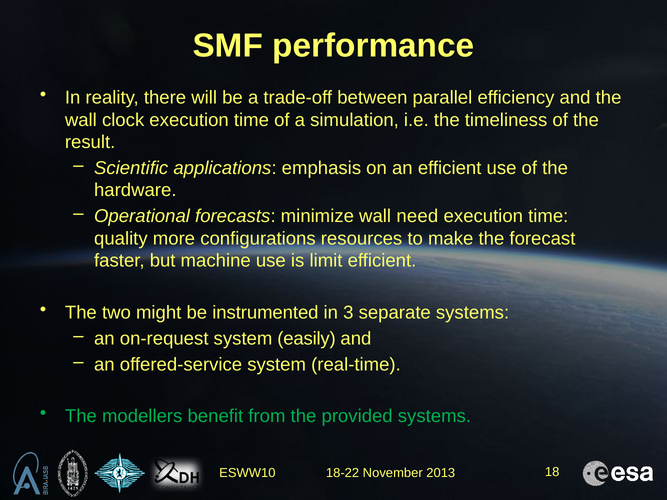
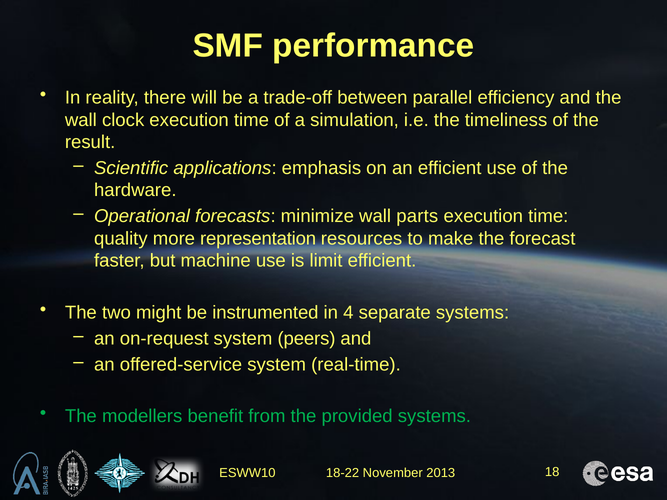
need: need -> parts (417, 216)
configurations: configurations -> representation (258, 239)
3: 3 -> 4 (348, 313)
easily: easily -> peers (307, 339)
